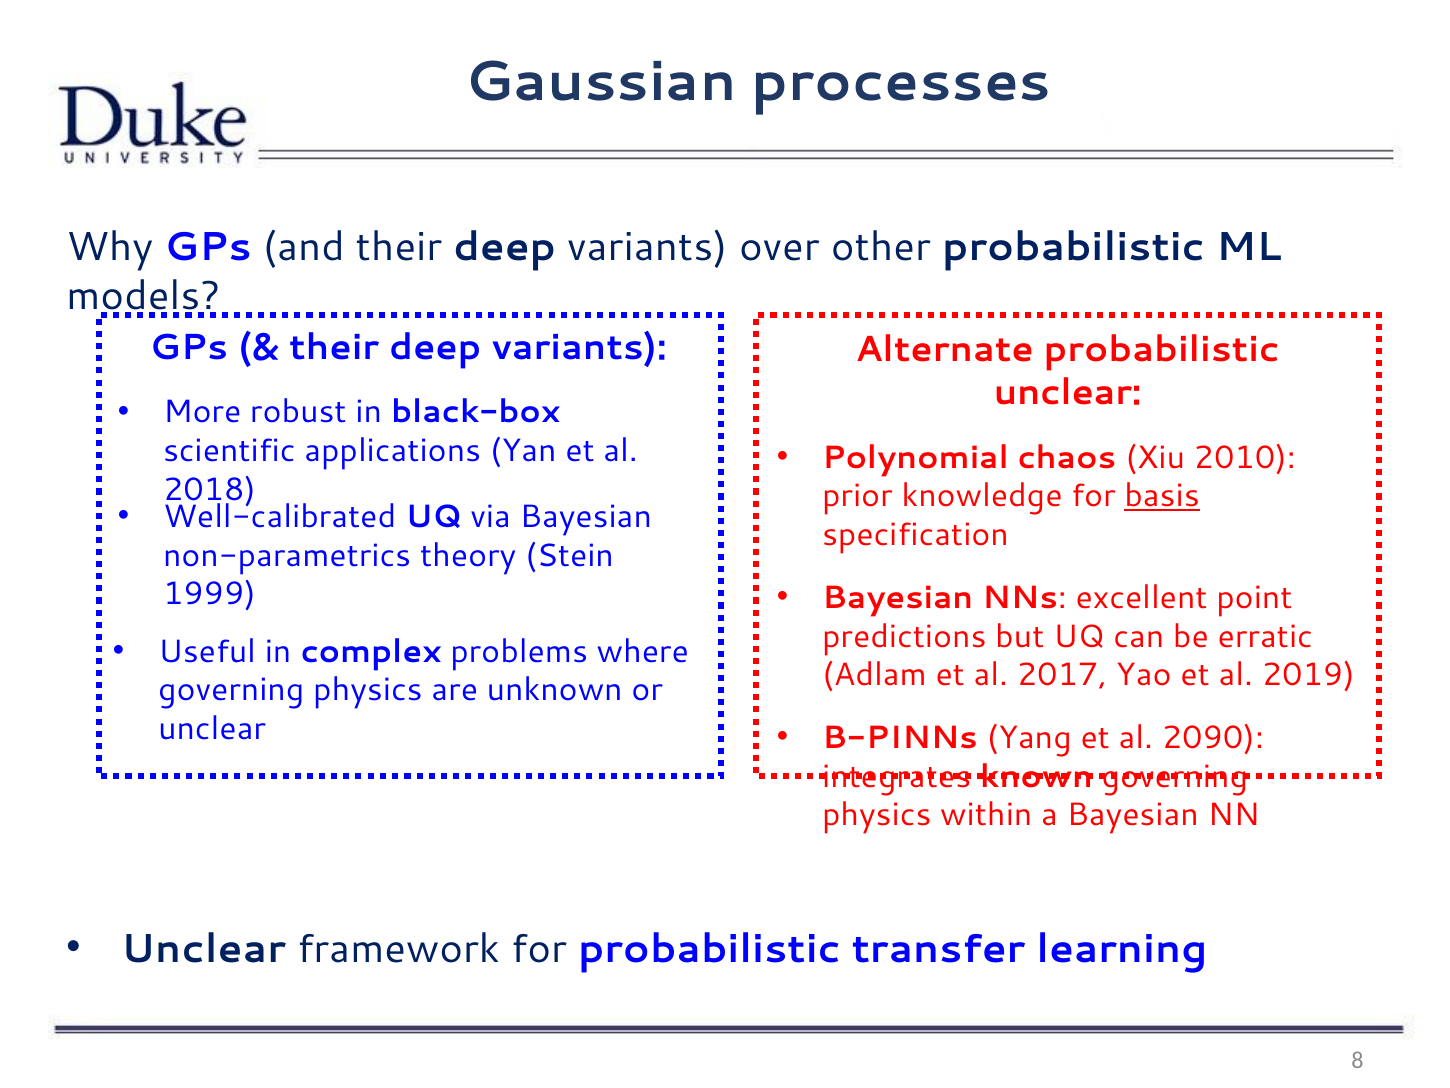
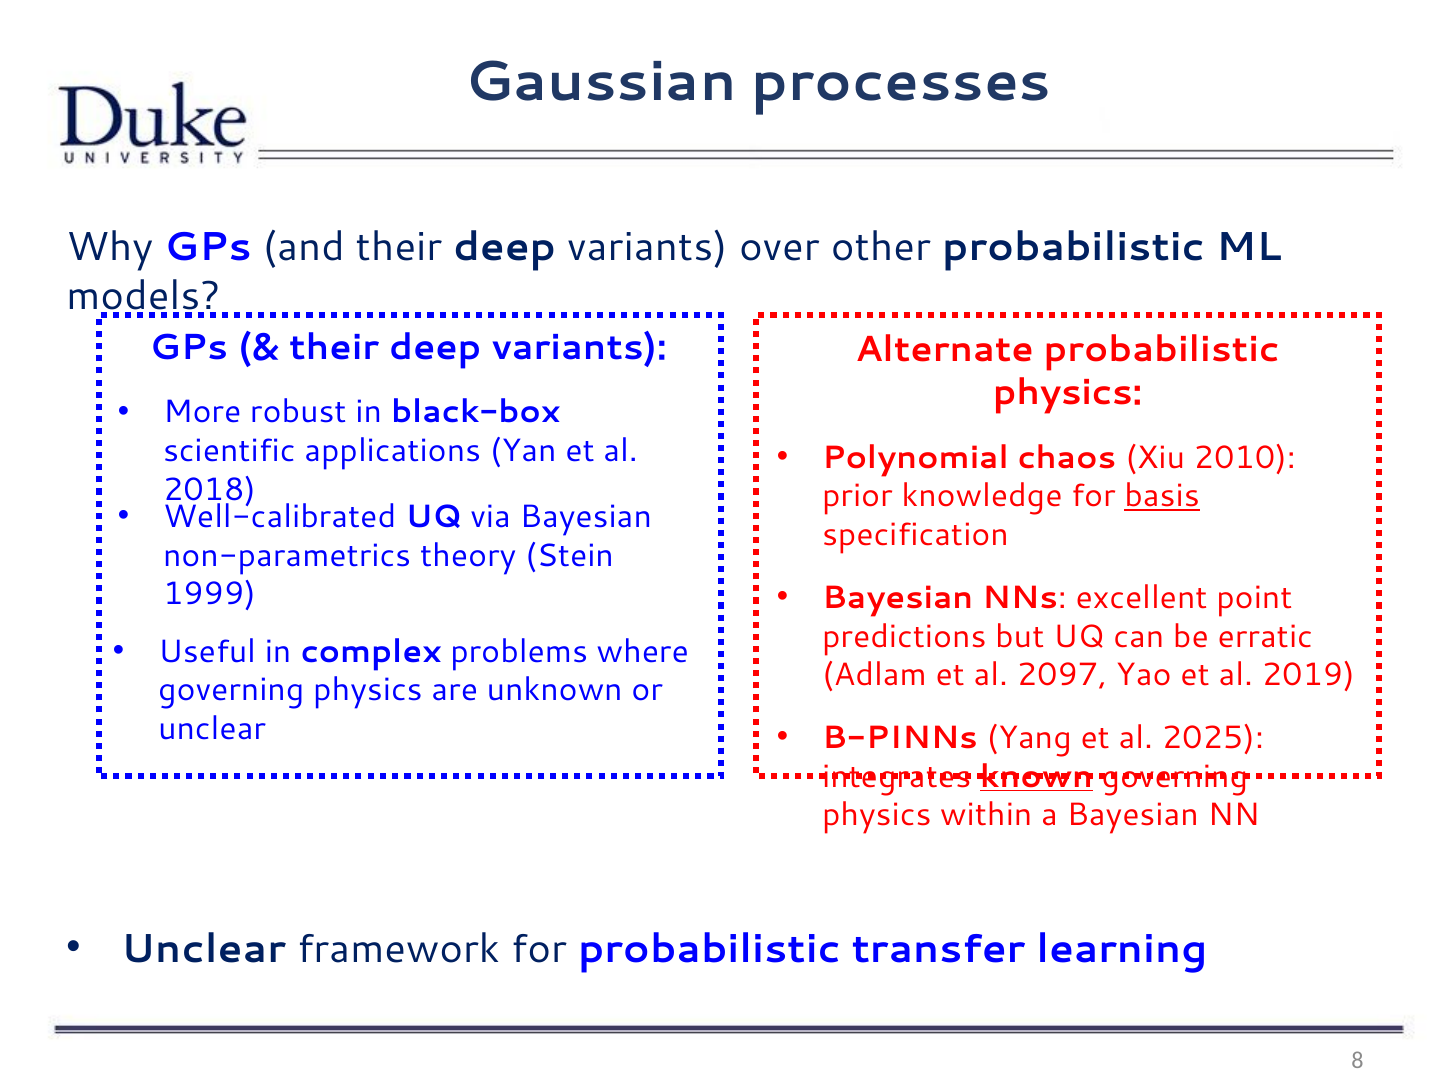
unclear: unclear -> physics (1068, 393)
2017: 2017 -> 2097 (1062, 675)
2090: 2090 -> 2025 (1213, 738)
known underline: none -> present (1037, 776)
